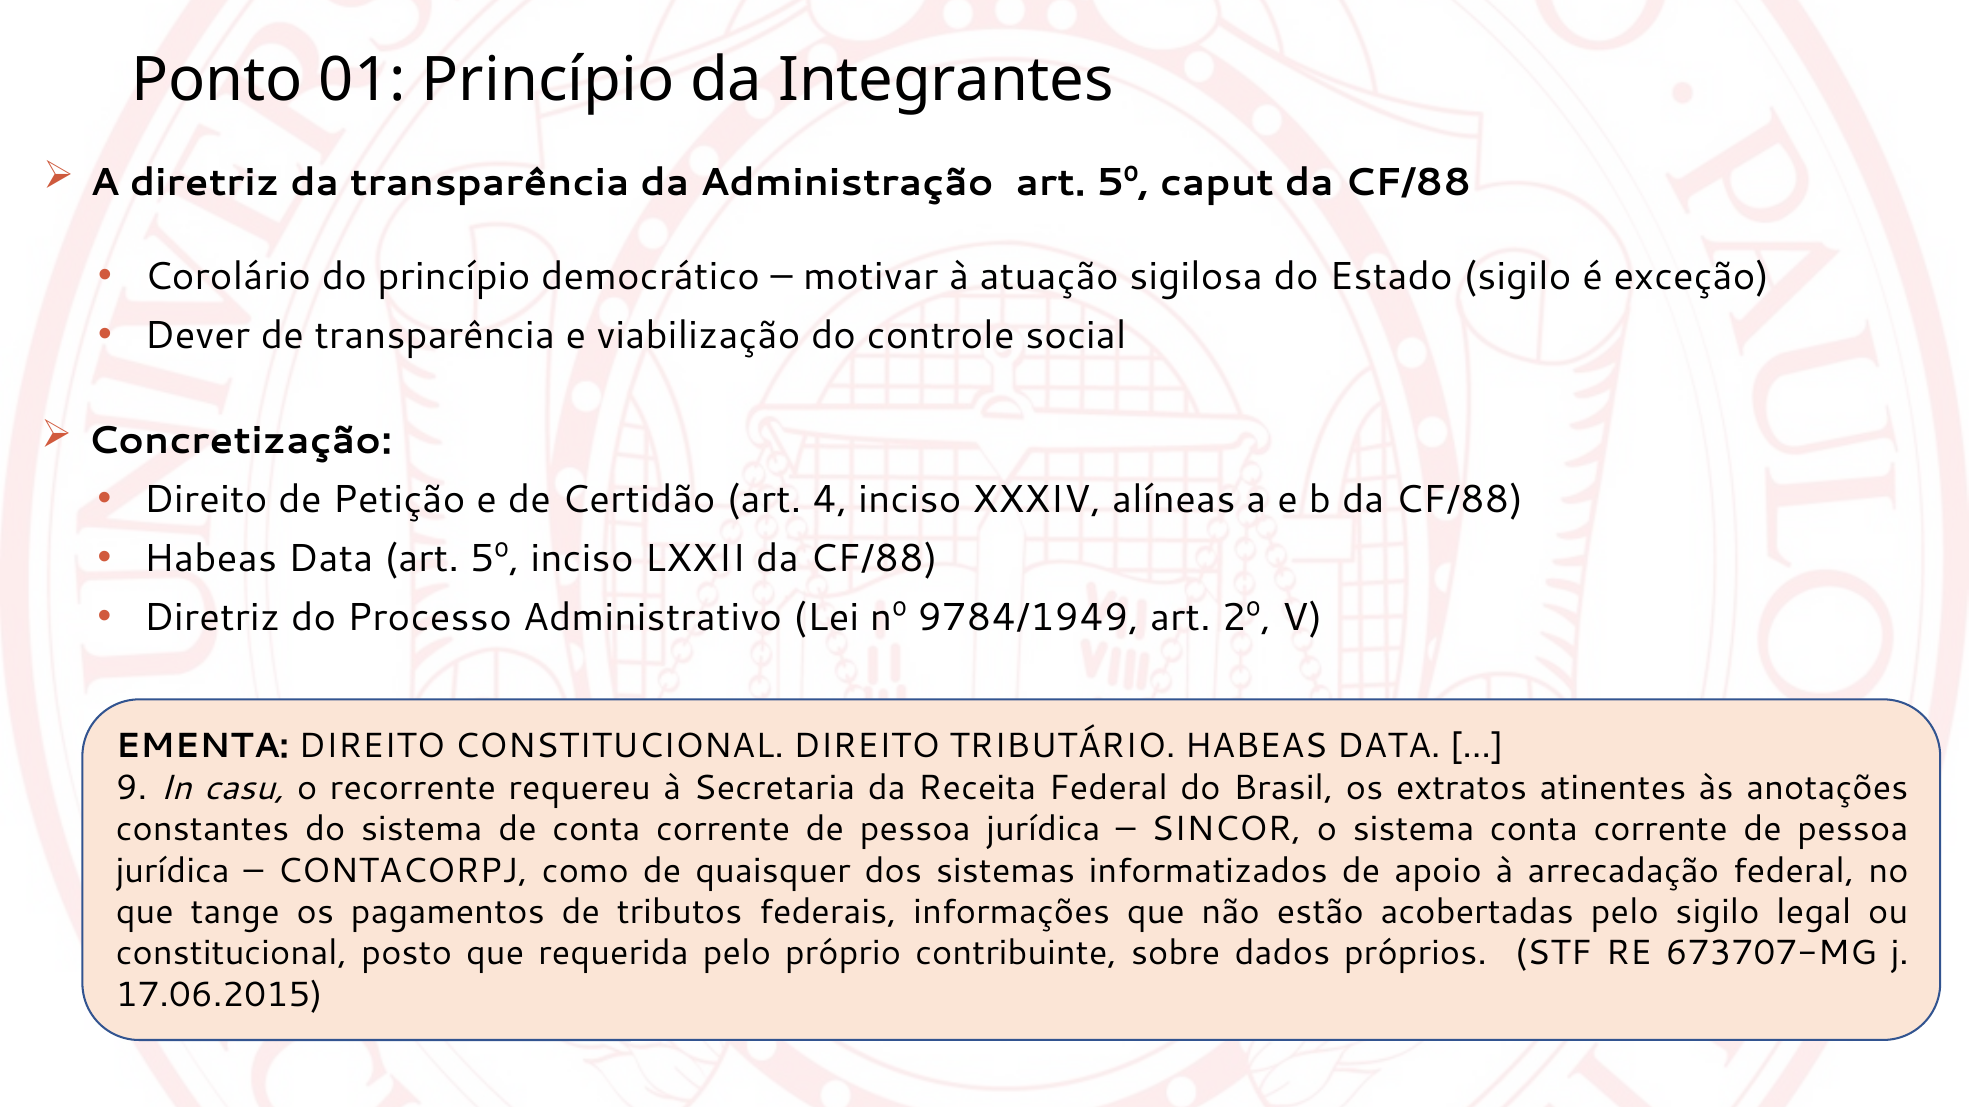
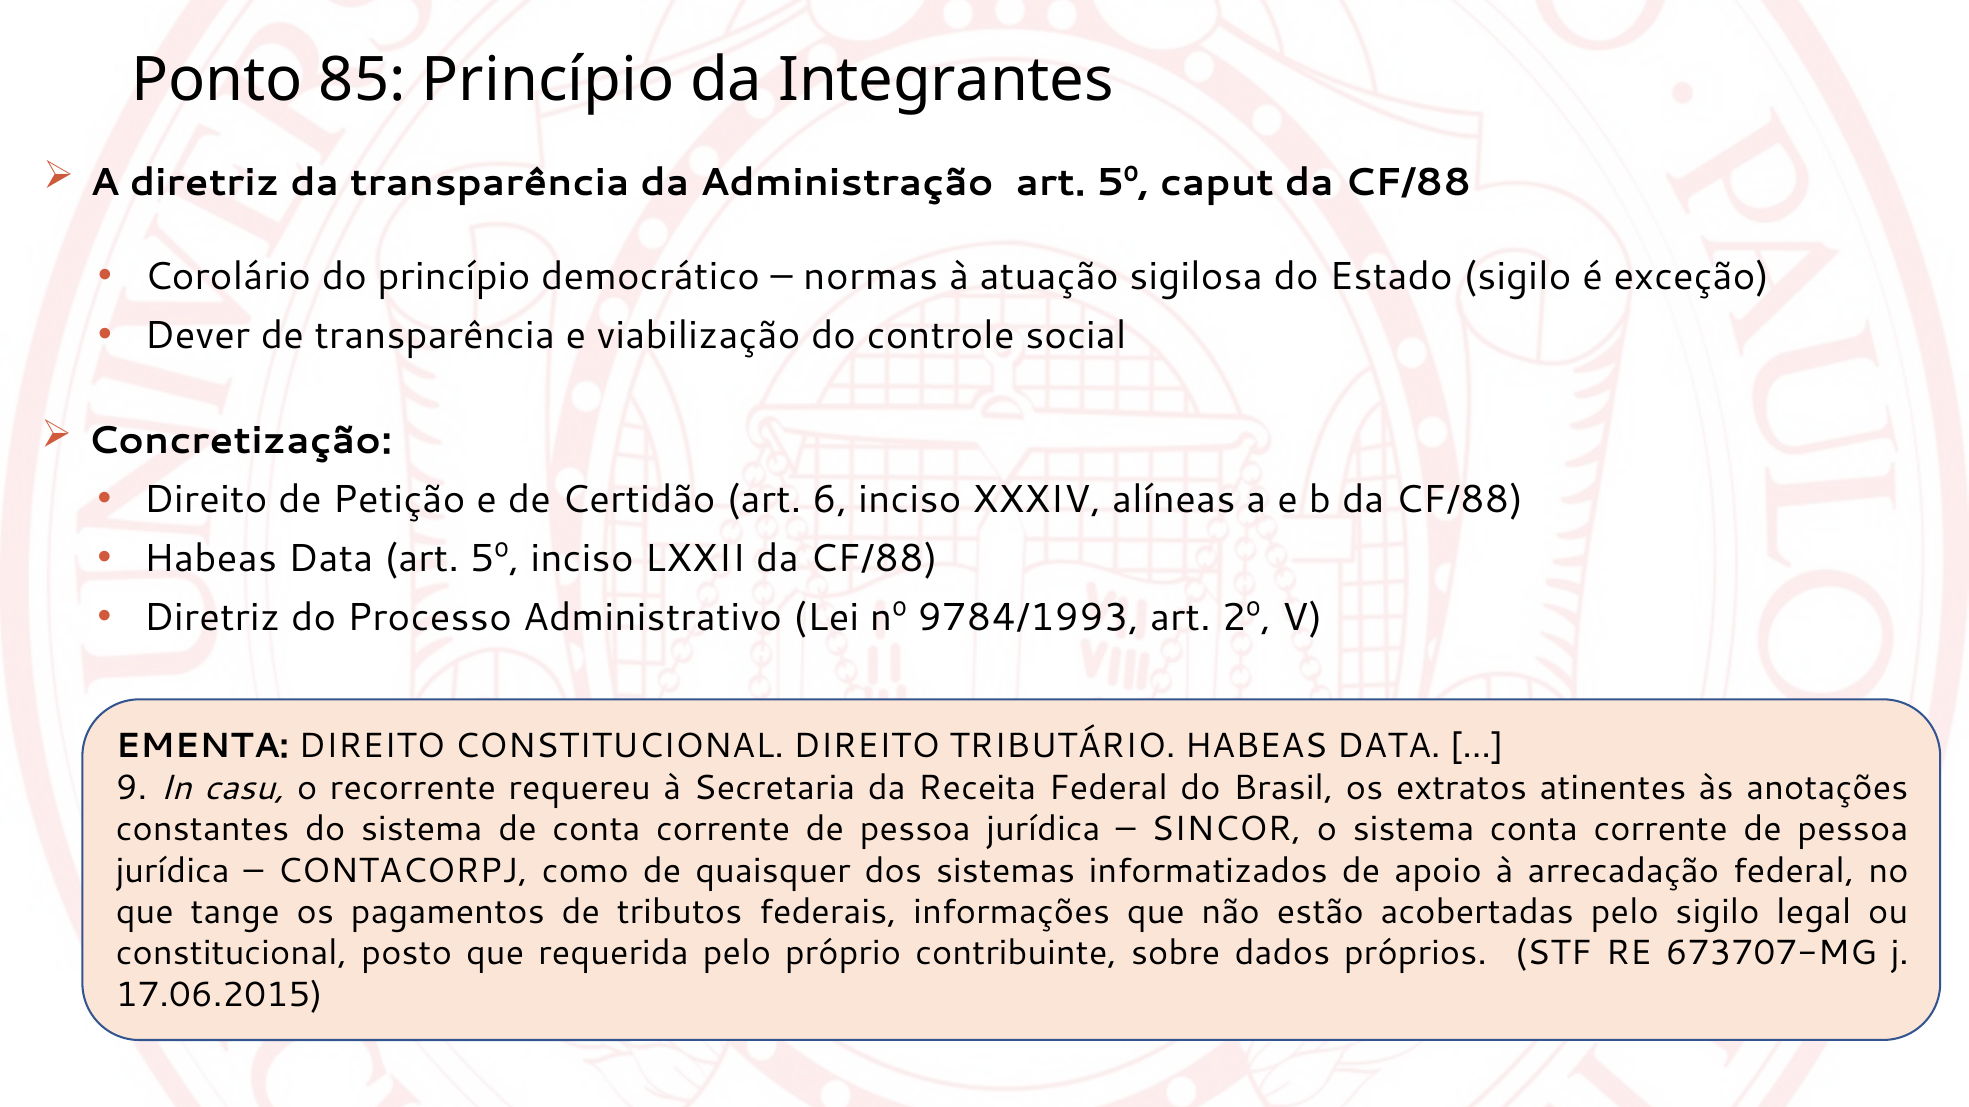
01: 01 -> 85 (362, 80)
motivar: motivar -> normas (871, 277)
4: 4 -> 6 (830, 500)
9784/1949: 9784/1949 -> 9784/1993 (1028, 618)
